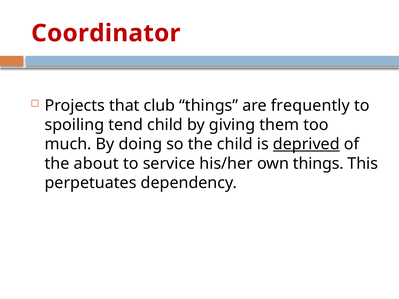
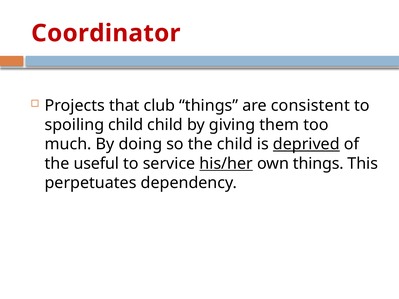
frequently: frequently -> consistent (310, 106)
spoiling tend: tend -> child (126, 125)
about: about -> useful (96, 164)
his/her underline: none -> present (226, 164)
